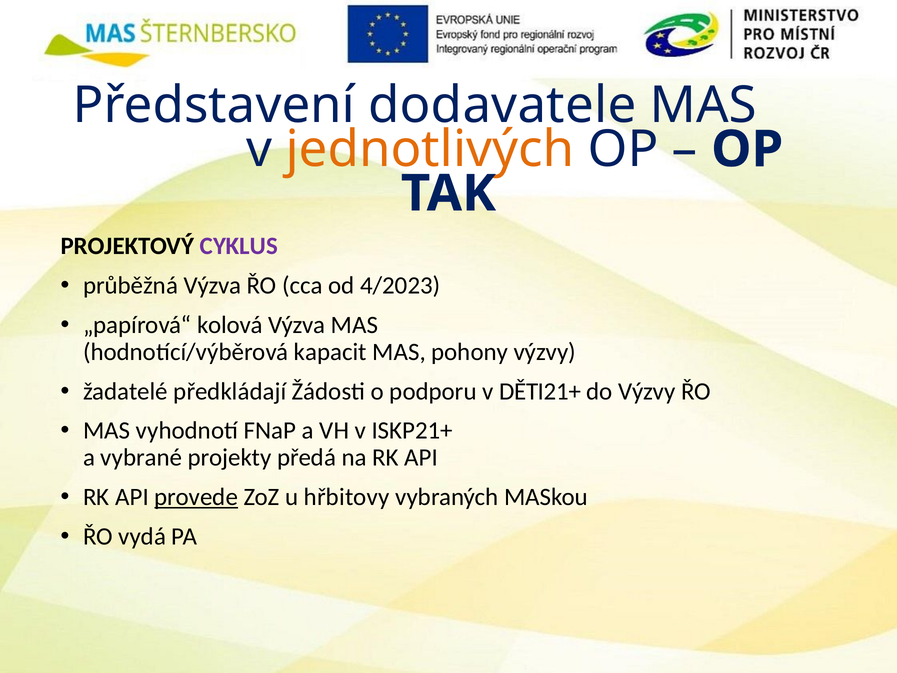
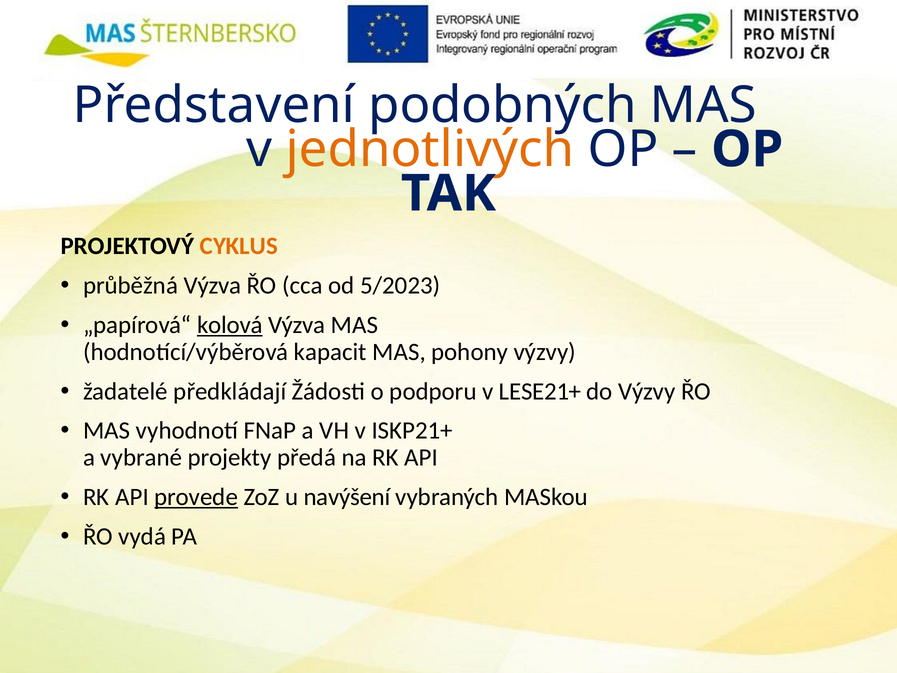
dodavatele: dodavatele -> podobných (502, 105)
CYKLUS colour: purple -> orange (239, 246)
4/2023: 4/2023 -> 5/2023 (400, 285)
kolová underline: none -> present (230, 325)
DĚTI21+: DĚTI21+ -> LESE21+ (540, 391)
hřbitovy: hřbitovy -> navýšení (347, 497)
